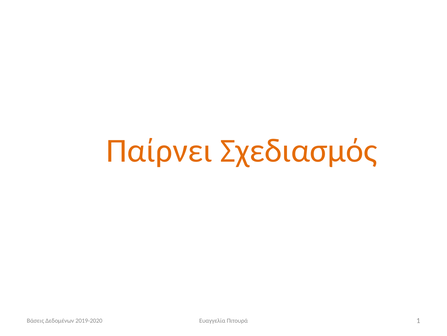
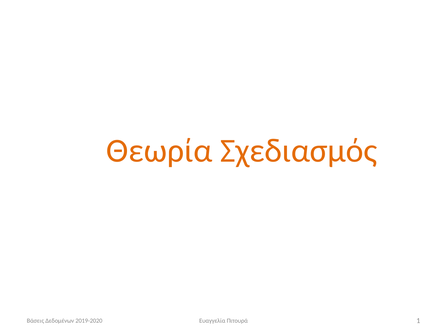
Παίρνει: Παίρνει -> Θεωρία (159, 150)
